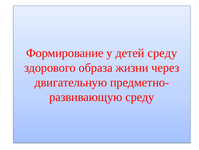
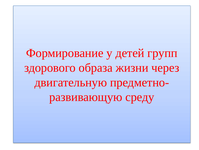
детей среду: среду -> групп (162, 53)
